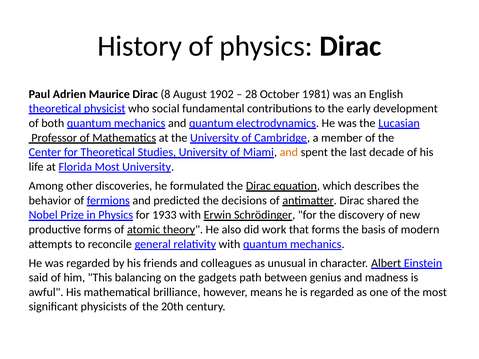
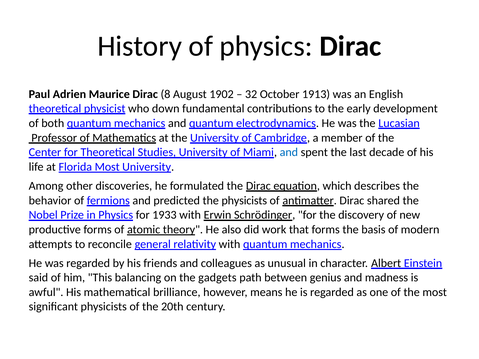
28: 28 -> 32 (251, 94)
1981: 1981 -> 1913 (316, 94)
social: social -> down (166, 109)
and colour: orange -> blue (289, 152)
the decisions: decisions -> physicists (244, 201)
